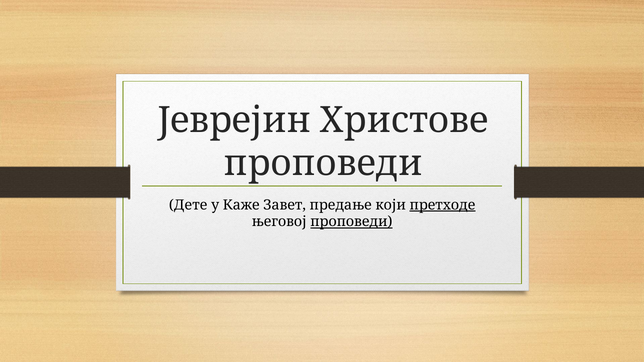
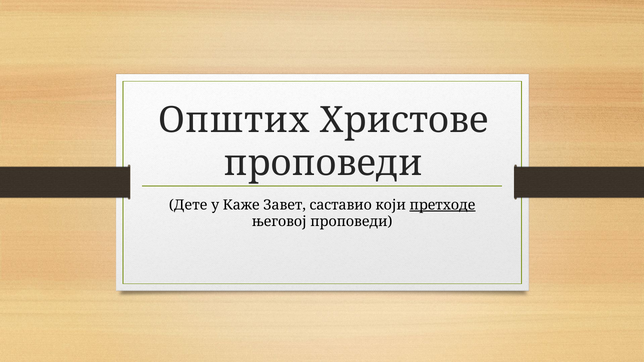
Јеврејин: Јеврејин -> Општих (234, 120)
предање: предање -> саставио (341, 205)
проповеди underline: present -> none (351, 222)
